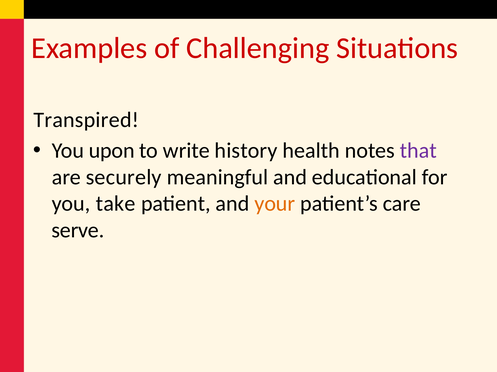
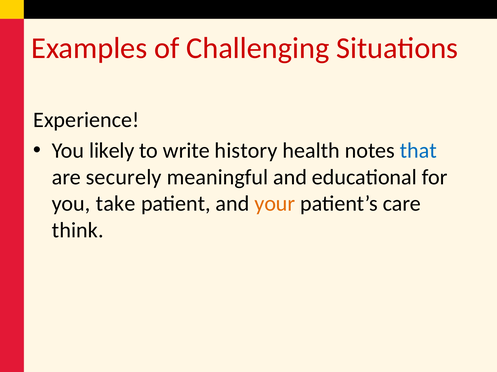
Transpired: Transpired -> Experience (86, 120)
upon: upon -> likely (112, 151)
that colour: purple -> blue (418, 151)
serve: serve -> think (78, 231)
